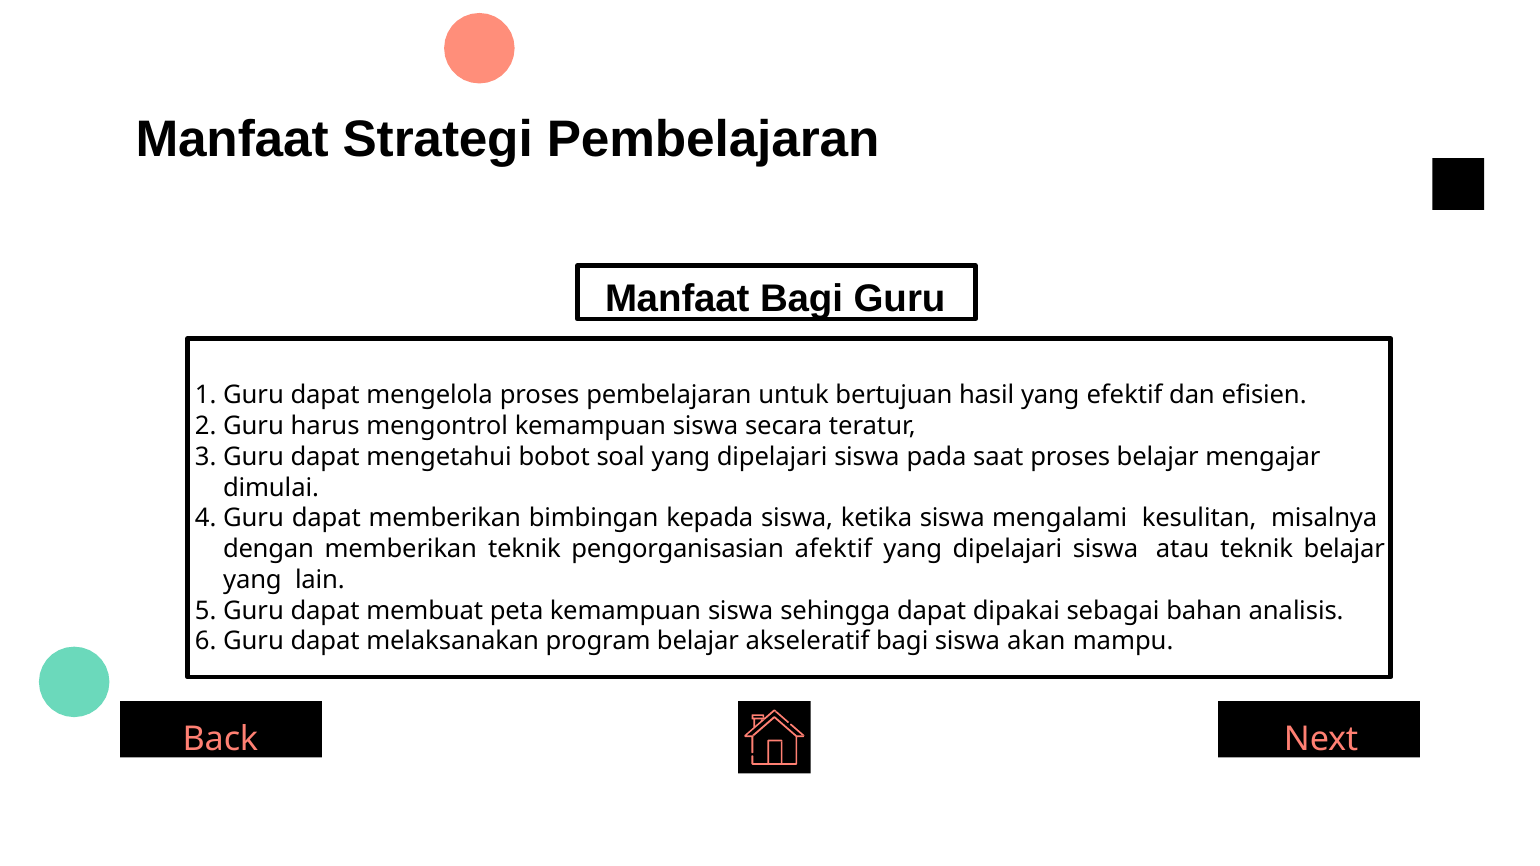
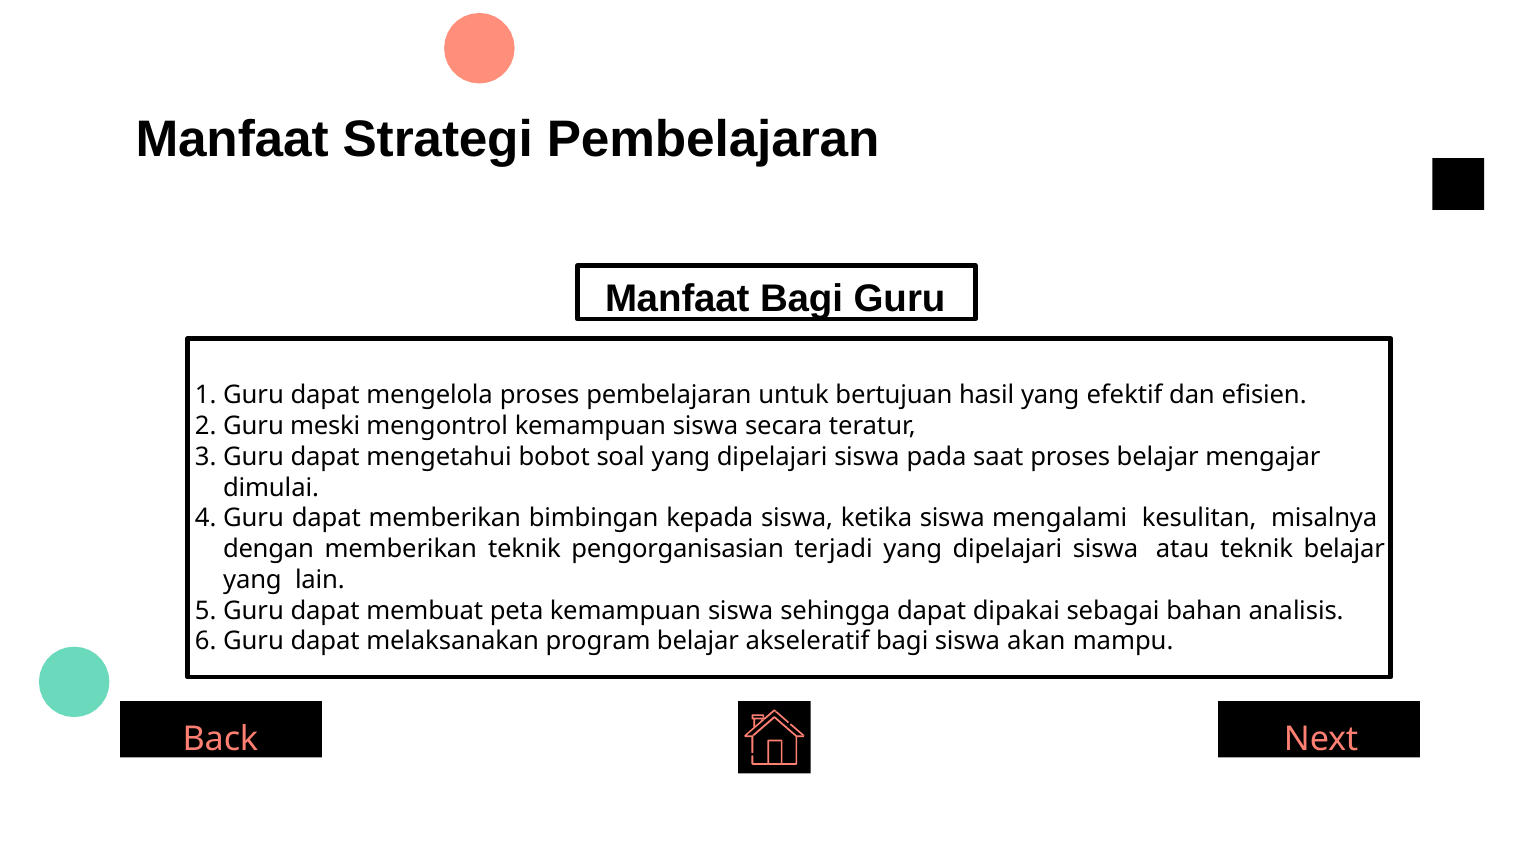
harus: harus -> meski (325, 426)
afektif: afektif -> terjadi (834, 549)
